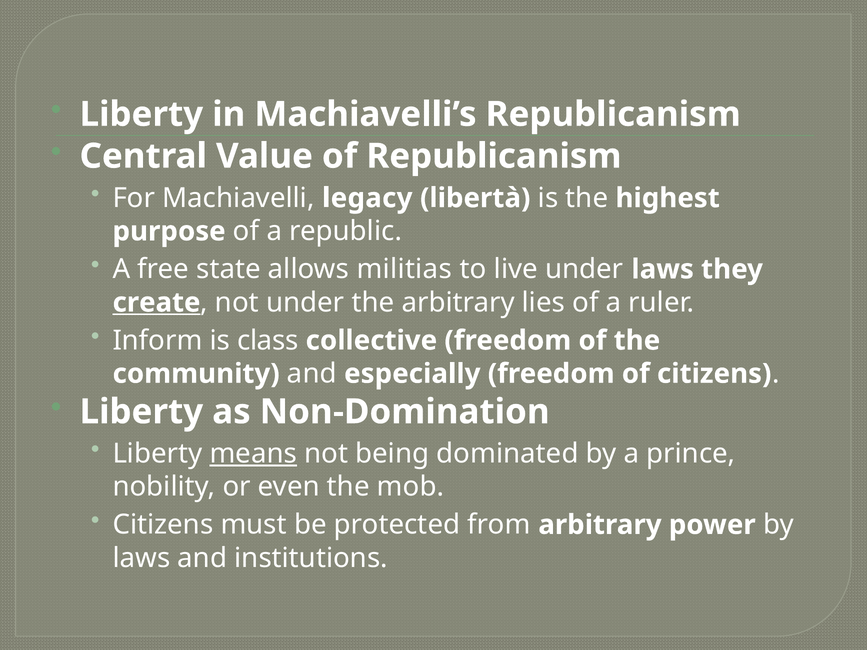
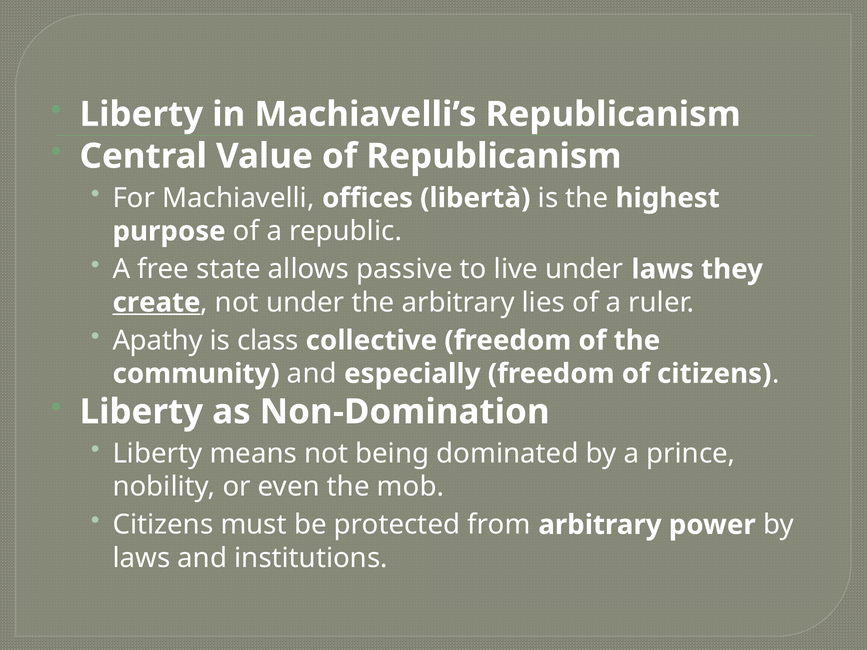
legacy: legacy -> offices (368, 198)
militias: militias -> passive (404, 269)
Inform: Inform -> Apathy (158, 341)
means underline: present -> none (253, 454)
